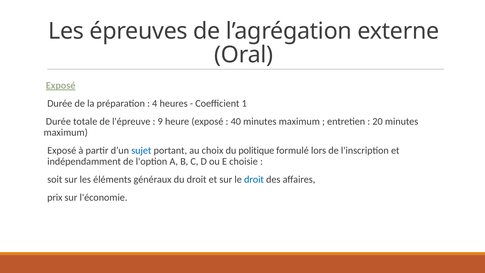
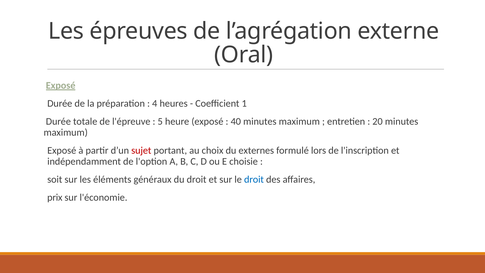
9: 9 -> 5 (160, 121)
sujet colour: blue -> red (141, 150)
politique: politique -> externes (256, 150)
